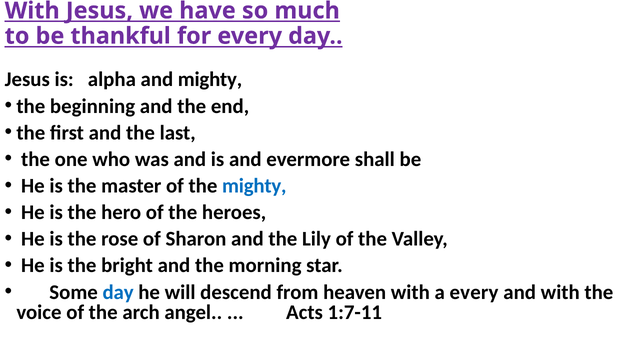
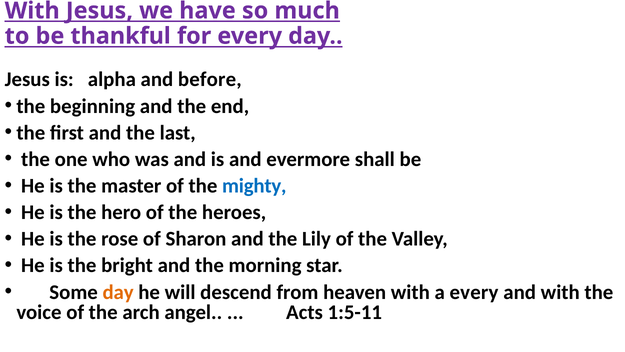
and mighty: mighty -> before (210, 79)
day colour: blue -> orange (118, 292)
1:7-11: 1:7-11 -> 1:5-11 (355, 312)
